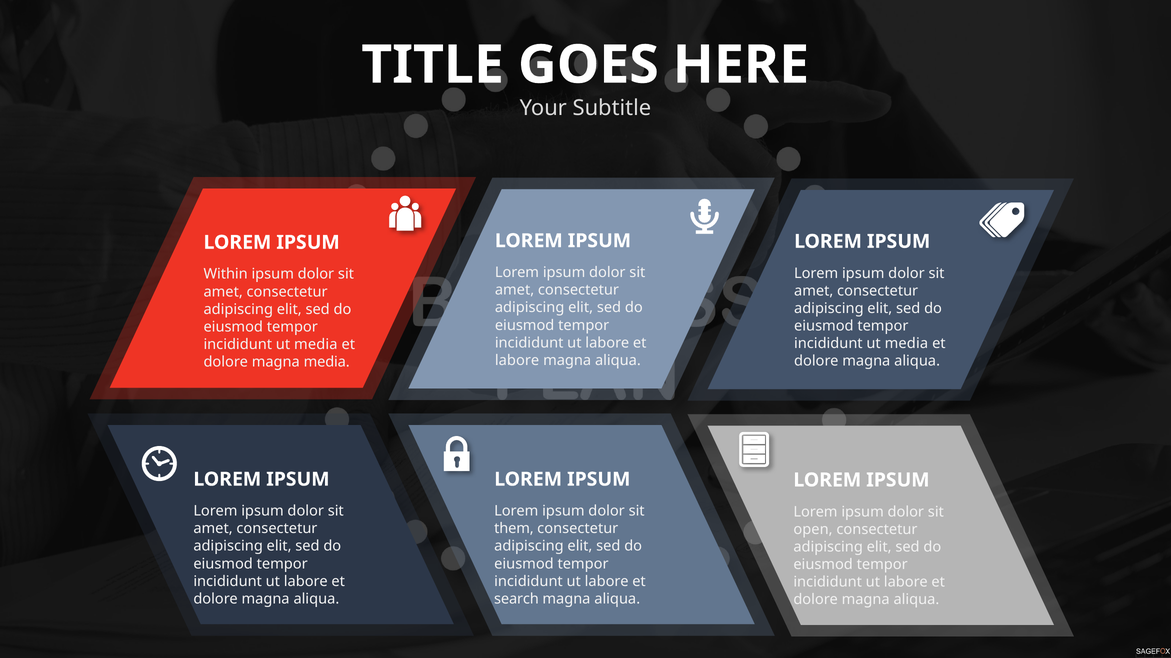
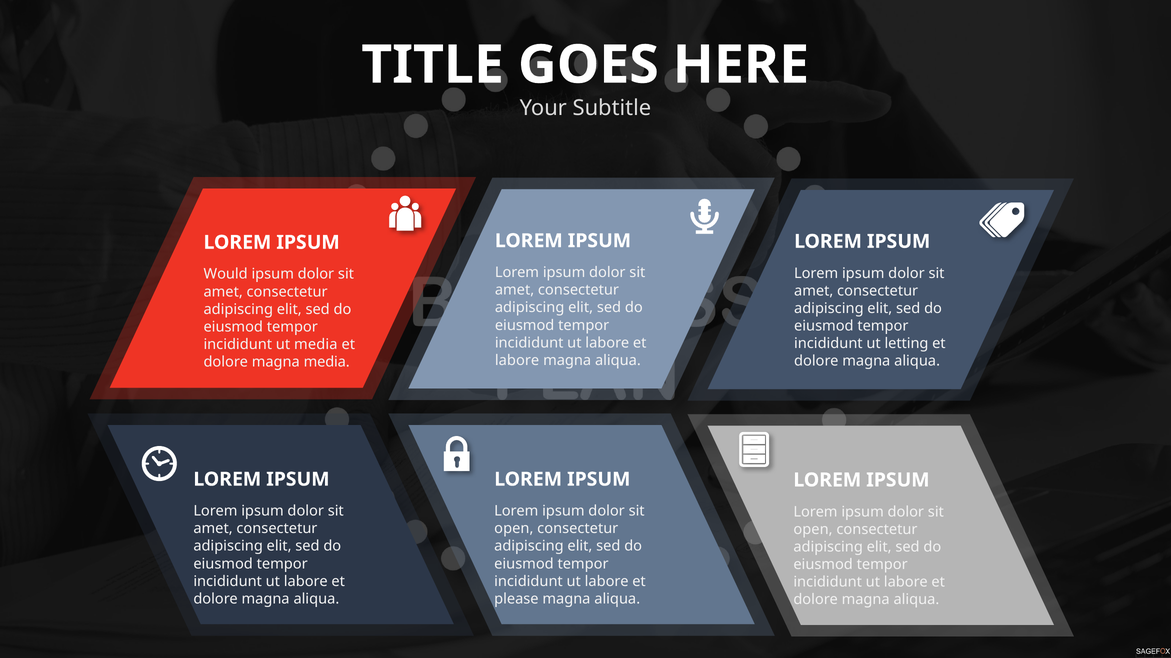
Within: Within -> Would (226, 274)
media: media -> letting (906, 344)
them: them -> open (514, 529)
search: search -> please (516, 599)
